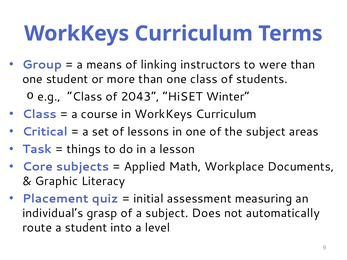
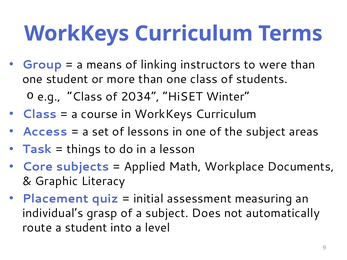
2043: 2043 -> 2034 (140, 97)
Critical: Critical -> Access (45, 132)
